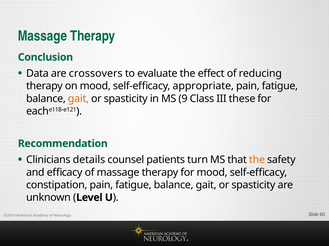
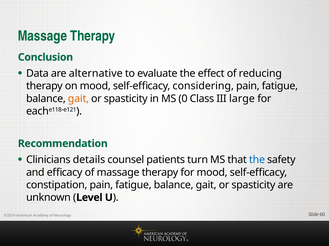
crossovers: crossovers -> alternative (96, 74)
appropriate: appropriate -> considering (203, 86)
9: 9 -> 0 (183, 99)
these: these -> large (242, 99)
the colour: orange -> blue (257, 160)
